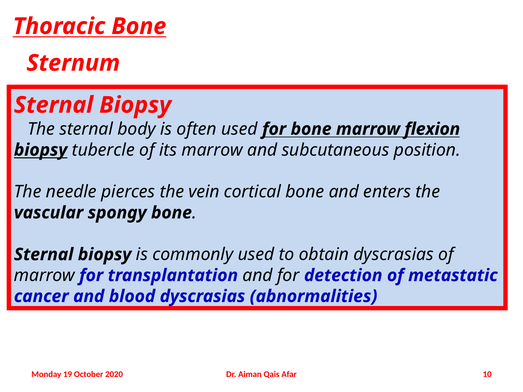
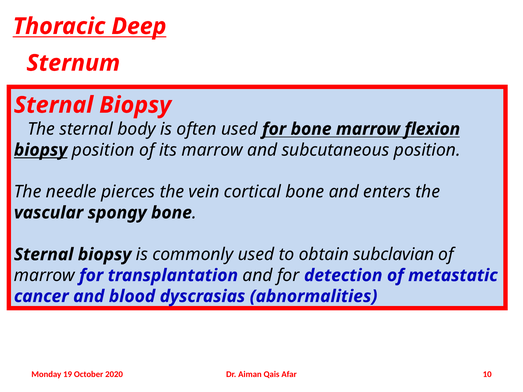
Thoracic Bone: Bone -> Deep (139, 26)
biopsy tubercle: tubercle -> position (103, 150)
obtain dyscrasias: dyscrasias -> subclavian (394, 255)
